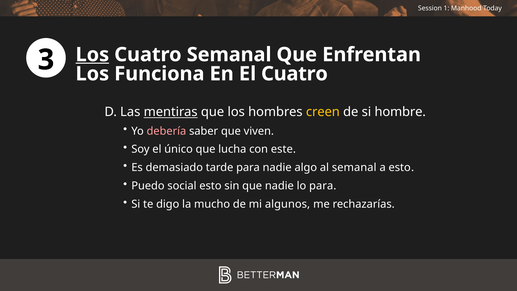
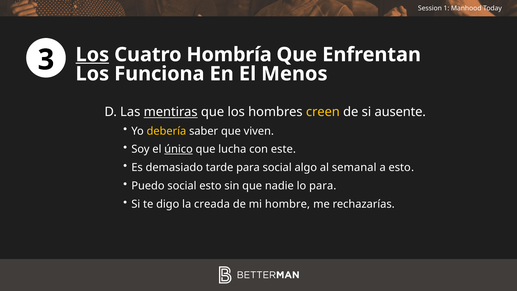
Cuatro Semanal: Semanal -> Hombría (229, 55)
El Cuatro: Cuatro -> Menos (294, 74)
hombre: hombre -> ausente (400, 112)
debería colour: pink -> yellow (166, 131)
único underline: none -> present (179, 149)
para nadie: nadie -> social (277, 168)
mucho: mucho -> creada (212, 204)
algunos: algunos -> hombre (288, 204)
